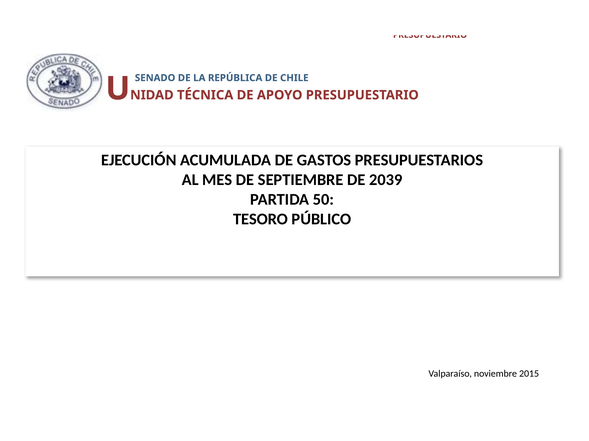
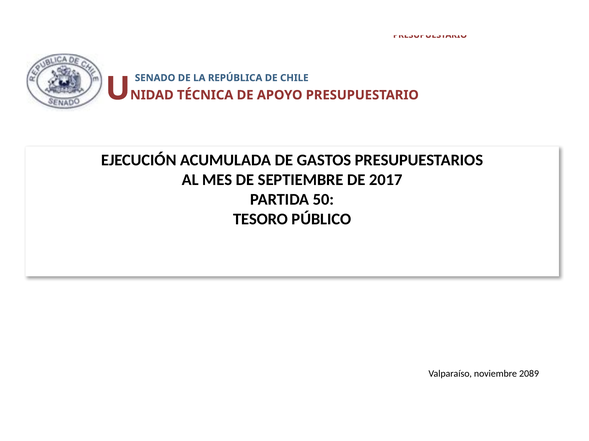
2039: 2039 -> 2017 (386, 180)
2015: 2015 -> 2089 (529, 374)
